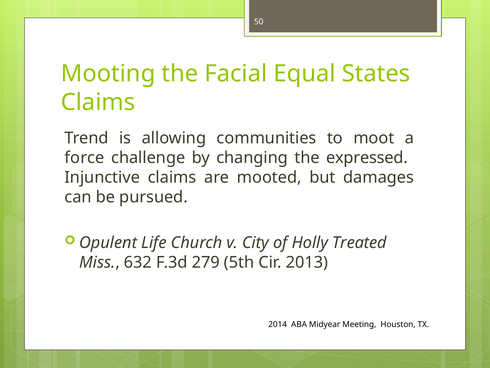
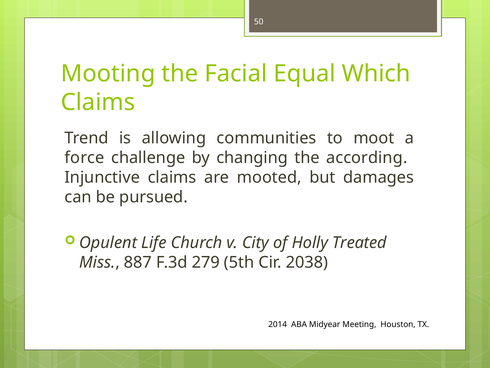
States: States -> Which (376, 73)
expressed: expressed -> according (367, 158)
632: 632 -> 887 (138, 262)
2013: 2013 -> 2038 (307, 262)
